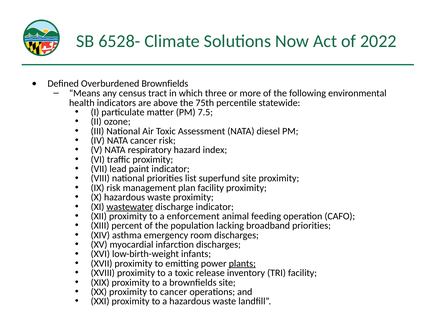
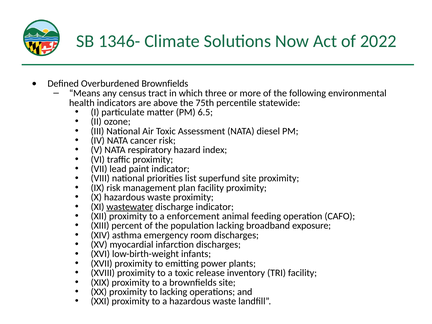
6528-: 6528- -> 1346- (119, 41)
7.5: 7.5 -> 6.5 (205, 112)
broadband priorities: priorities -> exposure (312, 226)
plants underline: present -> none (242, 264)
to cancer: cancer -> lacking (174, 292)
